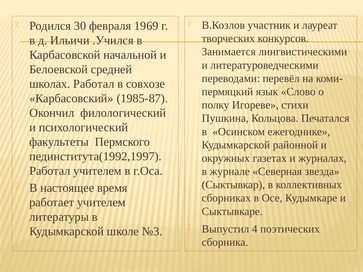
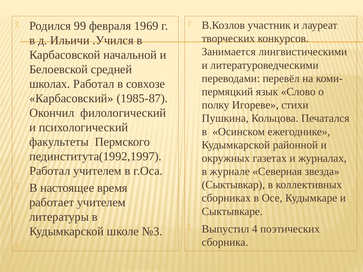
30: 30 -> 99 (80, 26)
